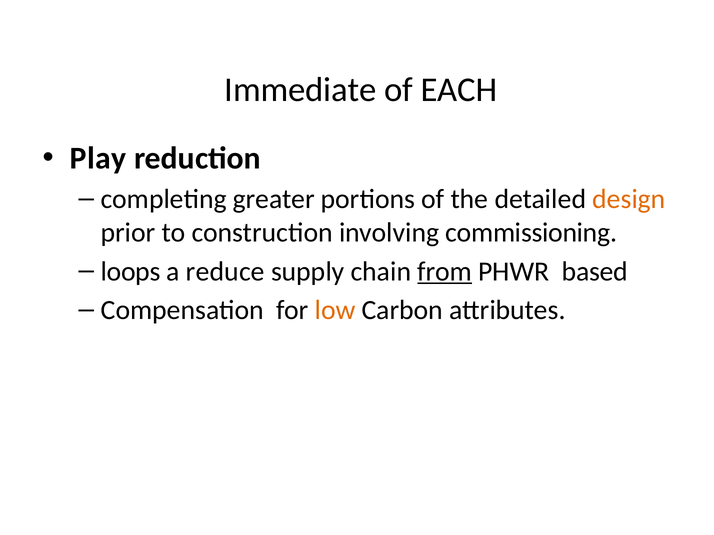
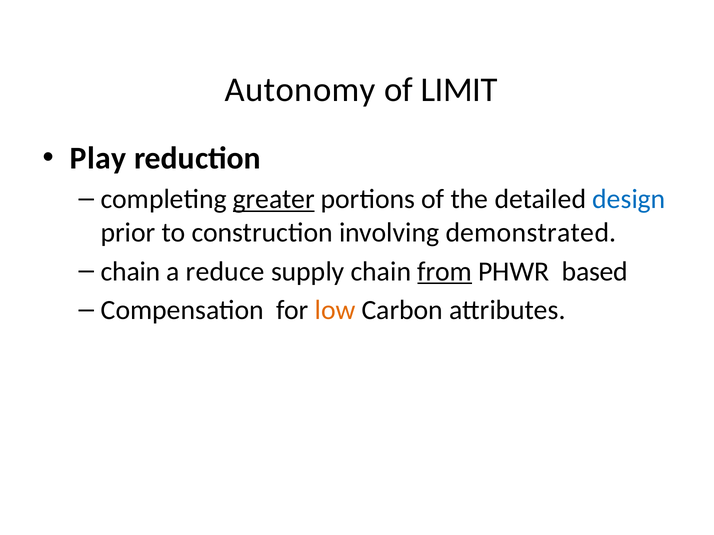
Immediate: Immediate -> Autonomy (300, 90)
EACH: EACH -> LIMIT (459, 90)
greater underline: none -> present (274, 200)
design colour: orange -> blue (629, 200)
commissioning: commissioning -> demonstrated (531, 233)
loops: loops -> chain (131, 272)
